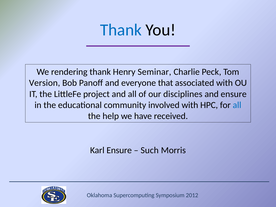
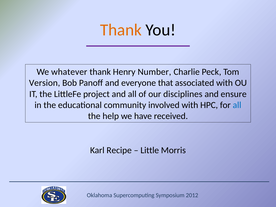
Thank colour: blue -> orange (121, 30)
rendering: rendering -> whatever (69, 72)
Seminar: Seminar -> Number (154, 72)
Karl Ensure: Ensure -> Recipe (119, 150)
Such: Such -> Little (150, 150)
